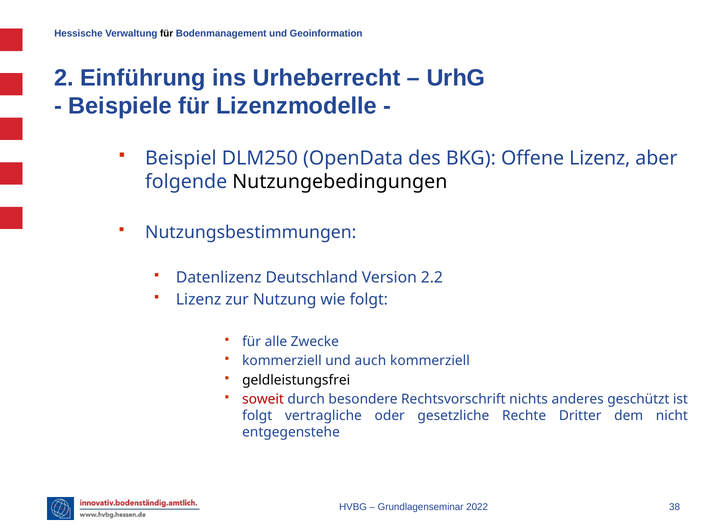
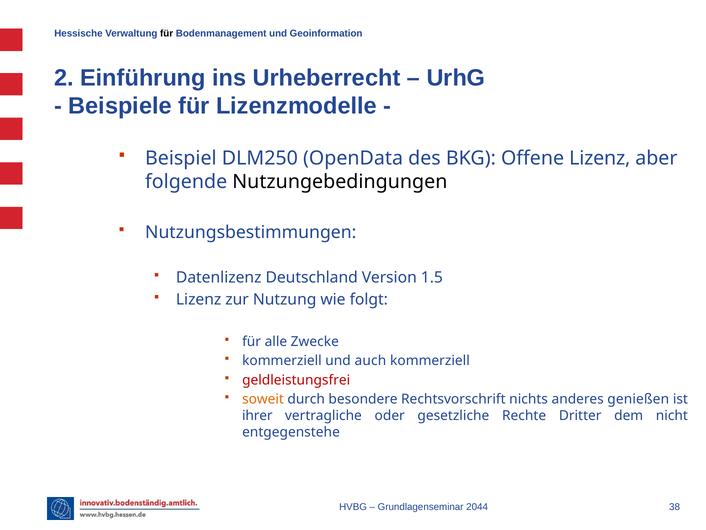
2.2: 2.2 -> 1.5 (432, 277)
geldleistungsfrei colour: black -> red (296, 380)
soweit colour: red -> orange (263, 399)
geschützt: geschützt -> genießen (638, 399)
folgt: folgt -> ihrer (257, 416)
2022: 2022 -> 2044 (477, 507)
